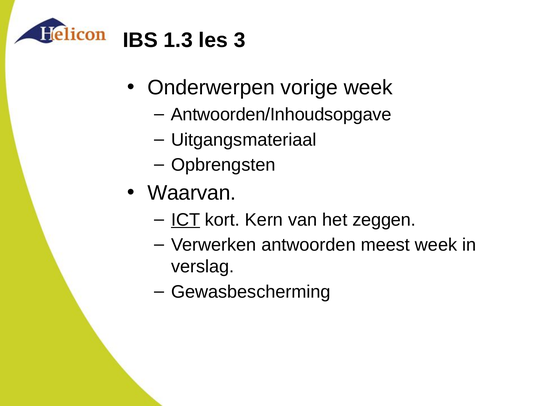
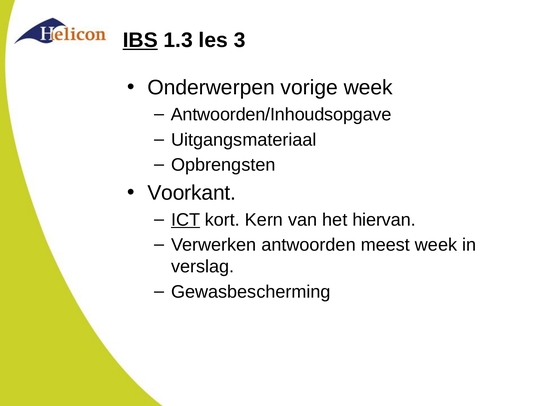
IBS underline: none -> present (140, 40)
Waarvan: Waarvan -> Voorkant (192, 193)
zeggen: zeggen -> hiervan (384, 220)
